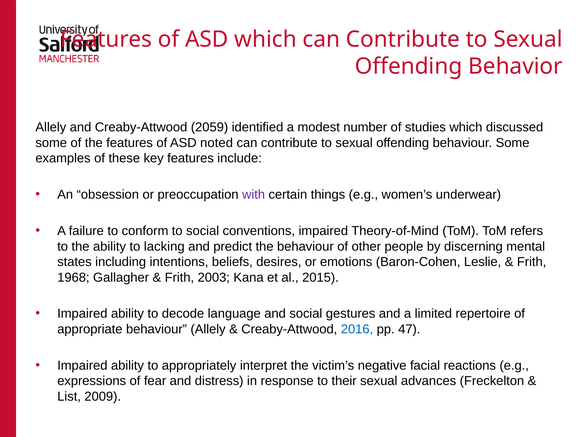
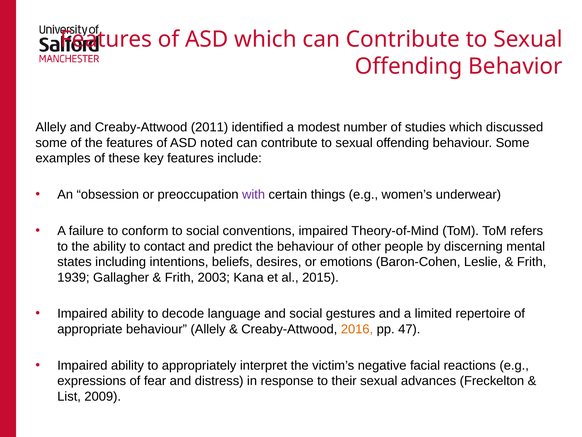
2059: 2059 -> 2011 (210, 127)
lacking: lacking -> contact (164, 246)
1968: 1968 -> 1939 (73, 277)
2016 colour: blue -> orange (357, 329)
